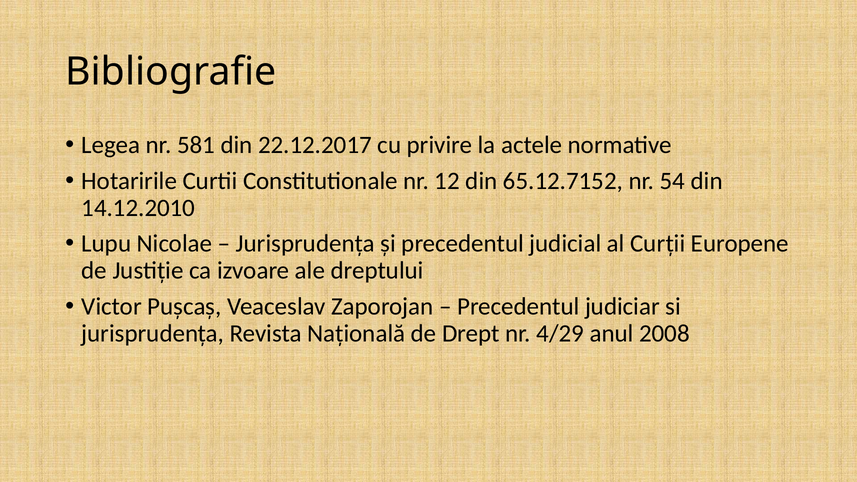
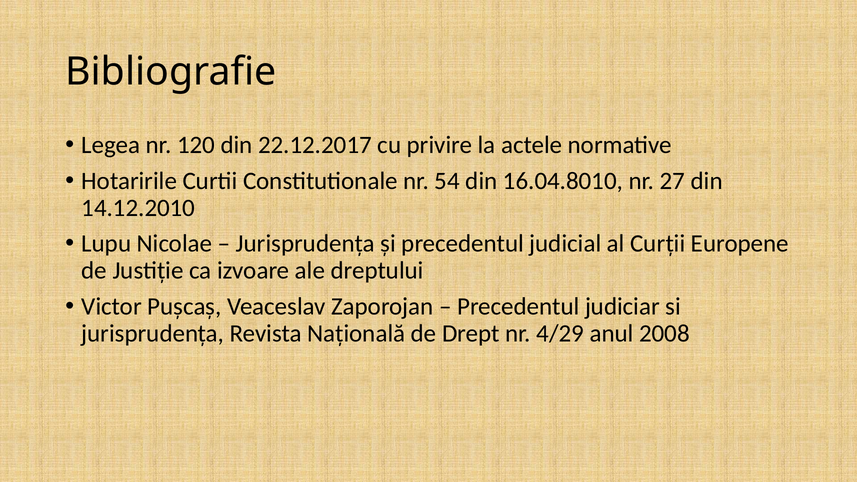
581: 581 -> 120 (196, 145)
12: 12 -> 54 (447, 181)
65.12.7152: 65.12.7152 -> 16.04.8010 (563, 181)
54: 54 -> 27 (672, 181)
